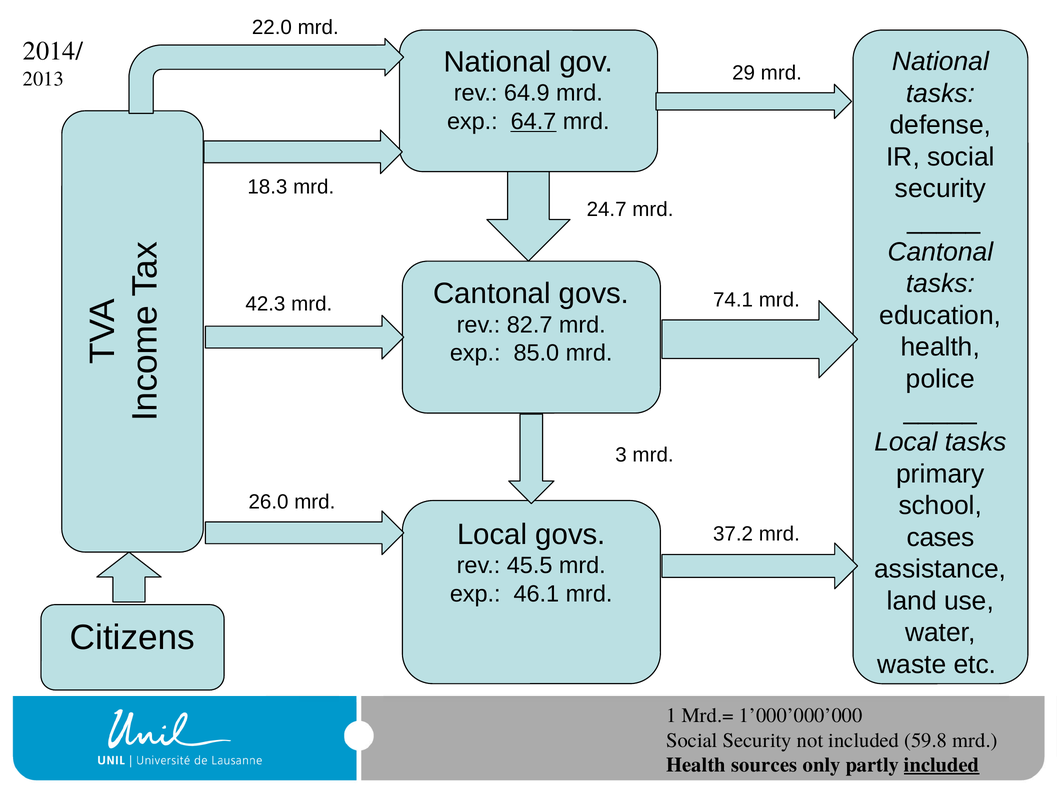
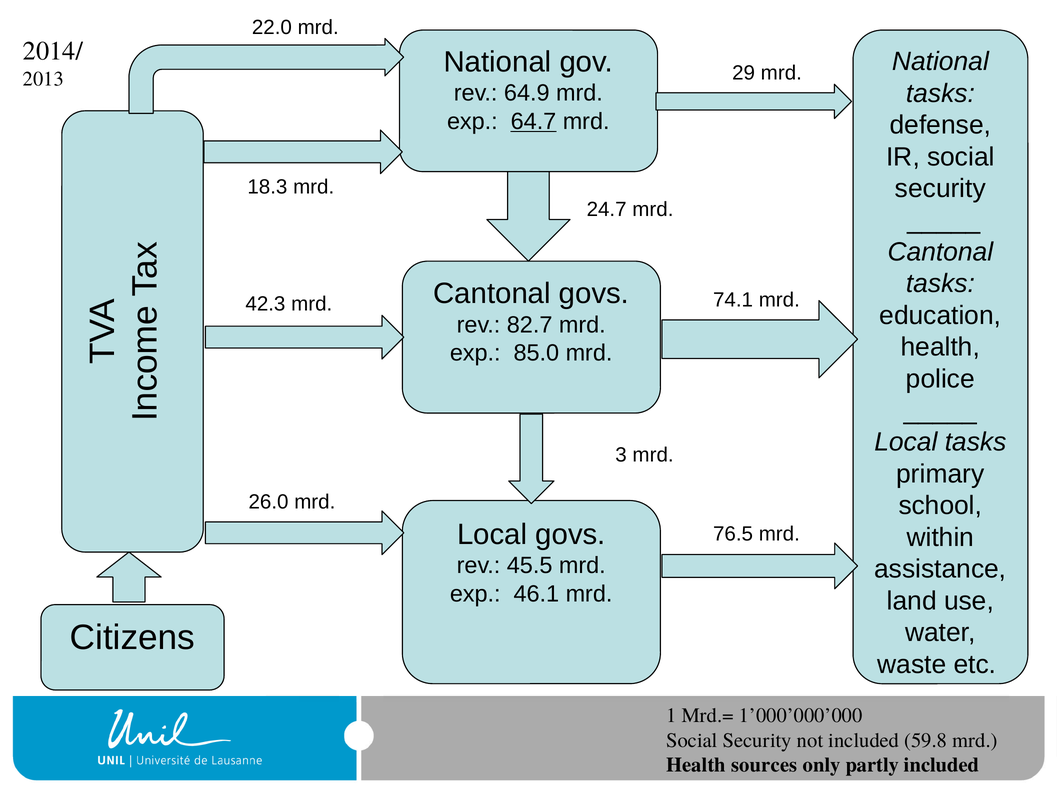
37.2: 37.2 -> 76.5 (733, 534)
cases: cases -> within (940, 537)
included underline: present -> none (942, 765)
